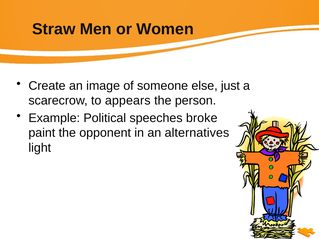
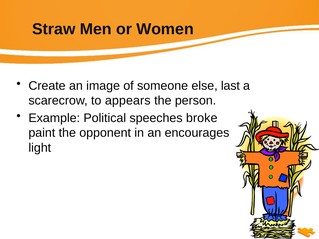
just: just -> last (230, 86)
alternatives: alternatives -> encourages (197, 133)
